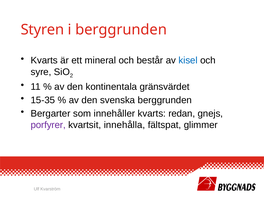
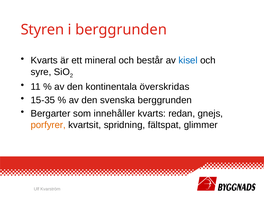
gränsvärdet: gränsvärdet -> överskridas (165, 87)
porfyrer colour: purple -> orange (48, 125)
innehålla: innehålla -> spridning (124, 125)
